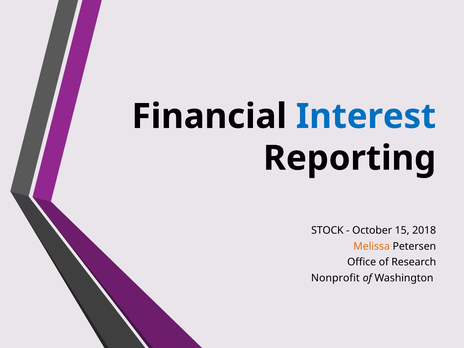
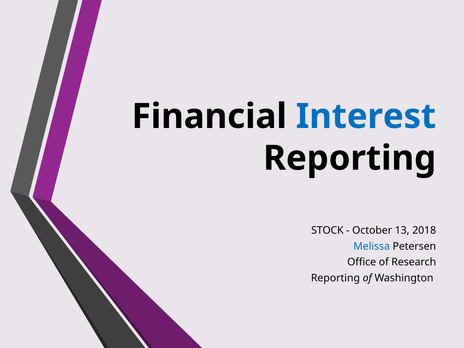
15: 15 -> 13 (402, 230)
Melissa colour: orange -> blue (372, 246)
Nonprofit: Nonprofit -> Reporting (335, 278)
